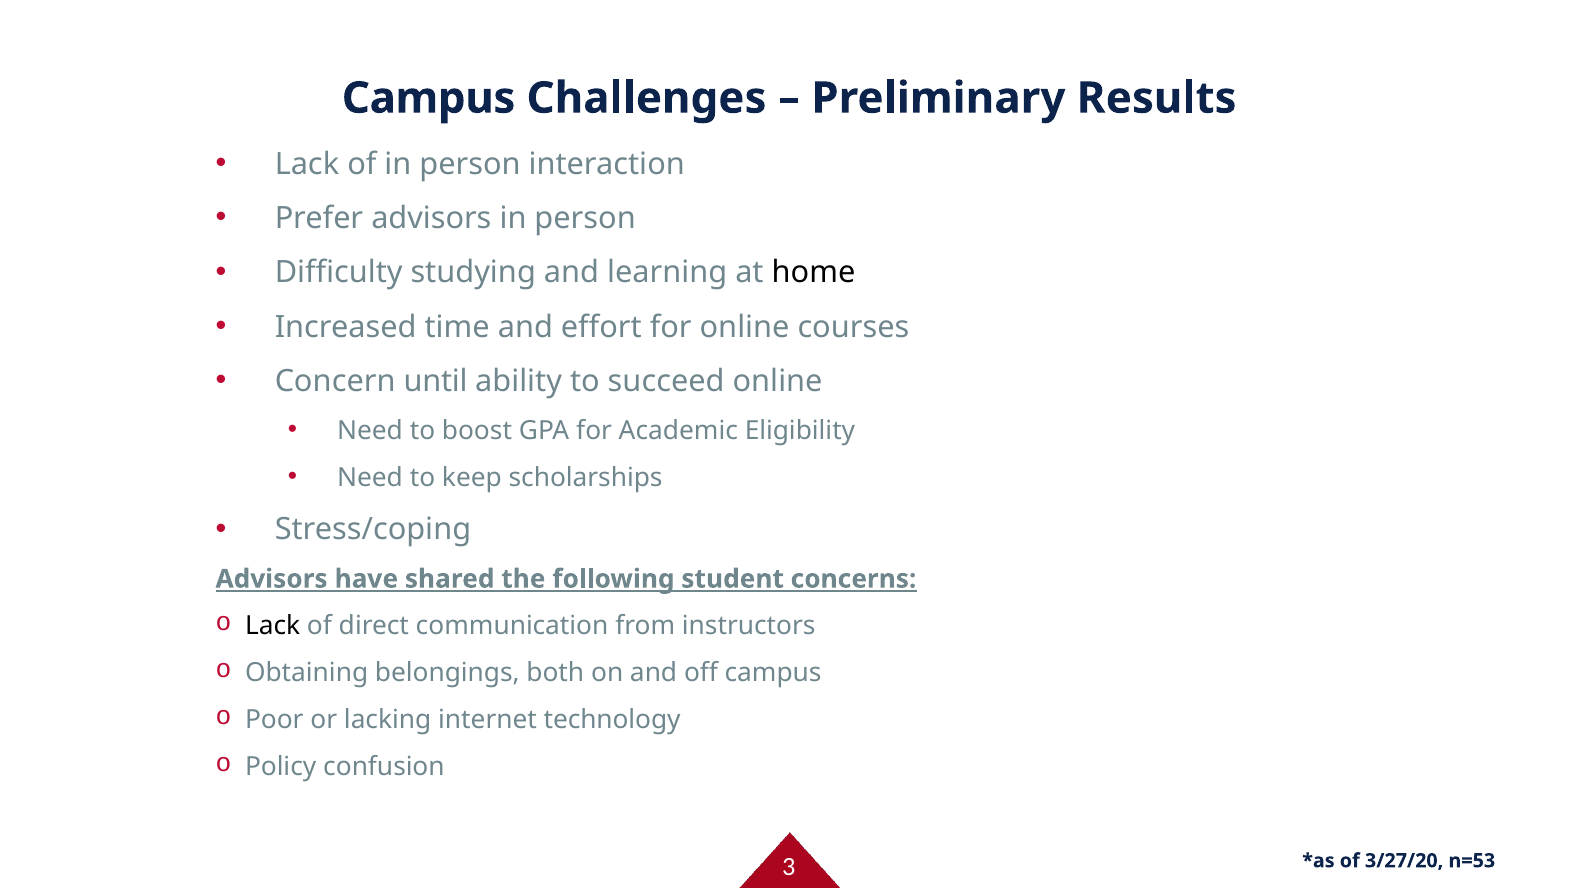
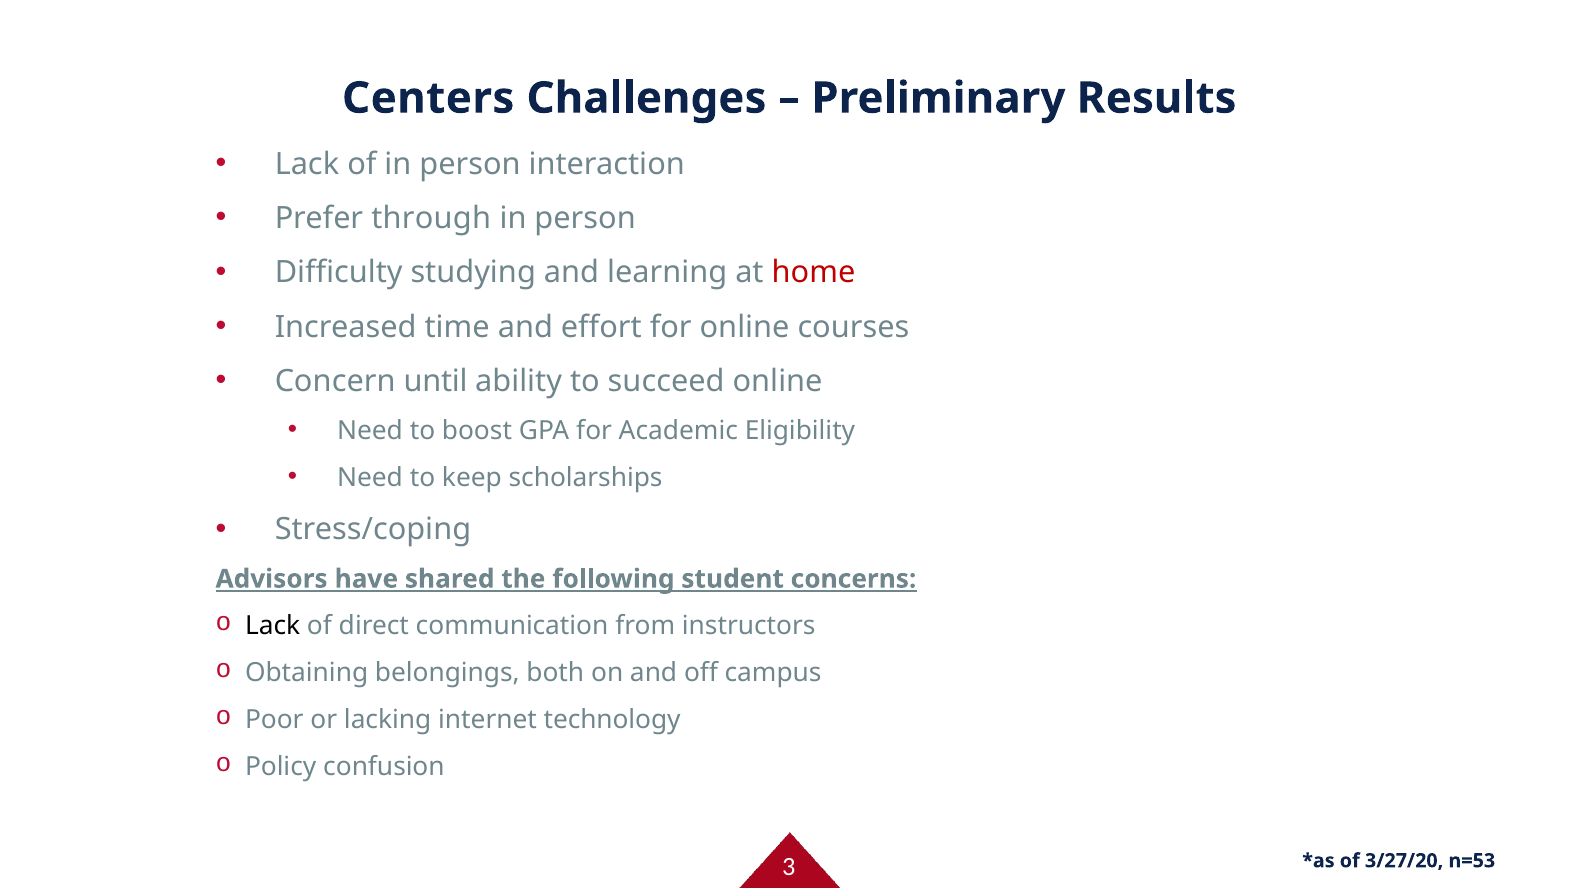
Campus: Campus -> Centers (428, 98)
Prefer advisors: advisors -> through (431, 218)
home colour: black -> red (814, 273)
